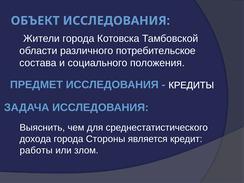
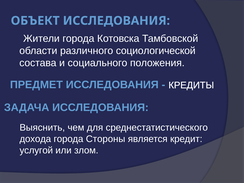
потребительское: потребительское -> социологической (156, 51)
работы: работы -> услугой (36, 150)
